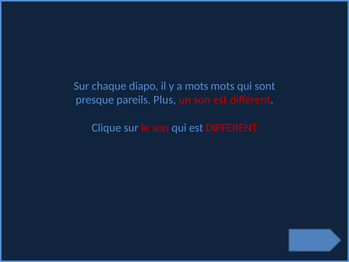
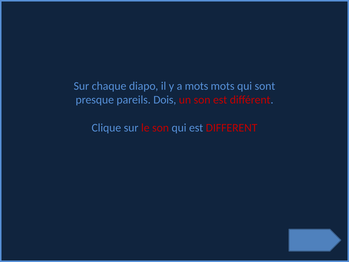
Plus: Plus -> Dois (165, 100)
